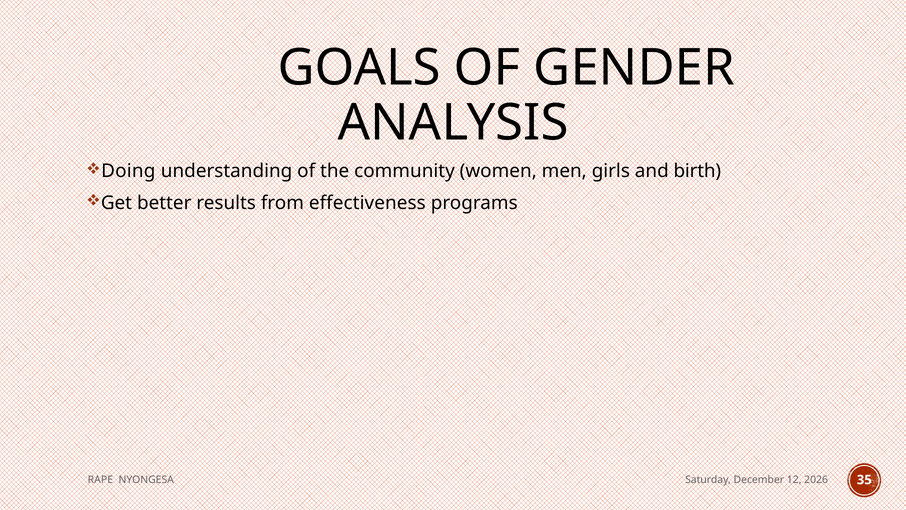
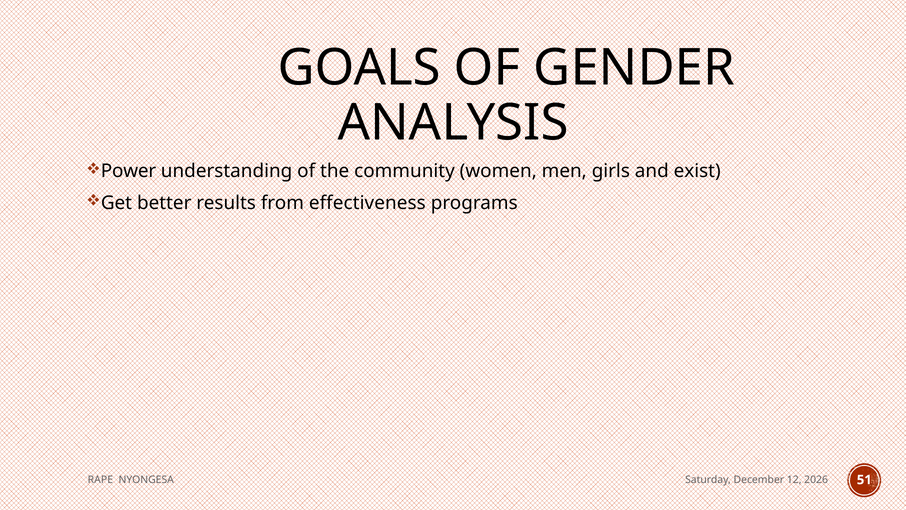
Doing: Doing -> Power (128, 171)
birth: birth -> exist (697, 171)
35: 35 -> 51 (864, 480)
